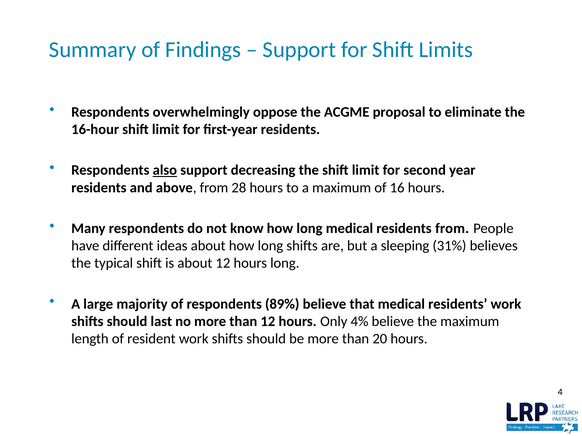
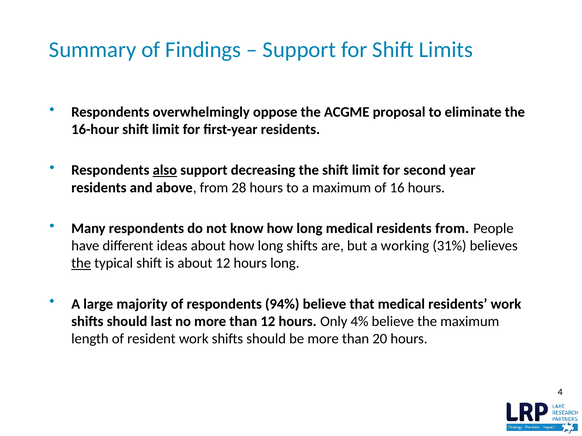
sleeping: sleeping -> working (405, 246)
the underline: none -> present (81, 263)
89%: 89% -> 94% (282, 304)
